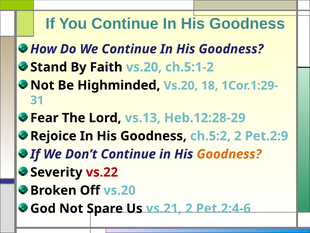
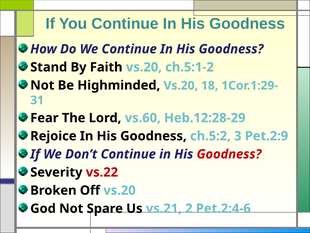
vs.13: vs.13 -> vs.60 (143, 118)
ch.5:2 2: 2 -> 3 (238, 136)
Goodness colour: orange -> red (229, 154)
